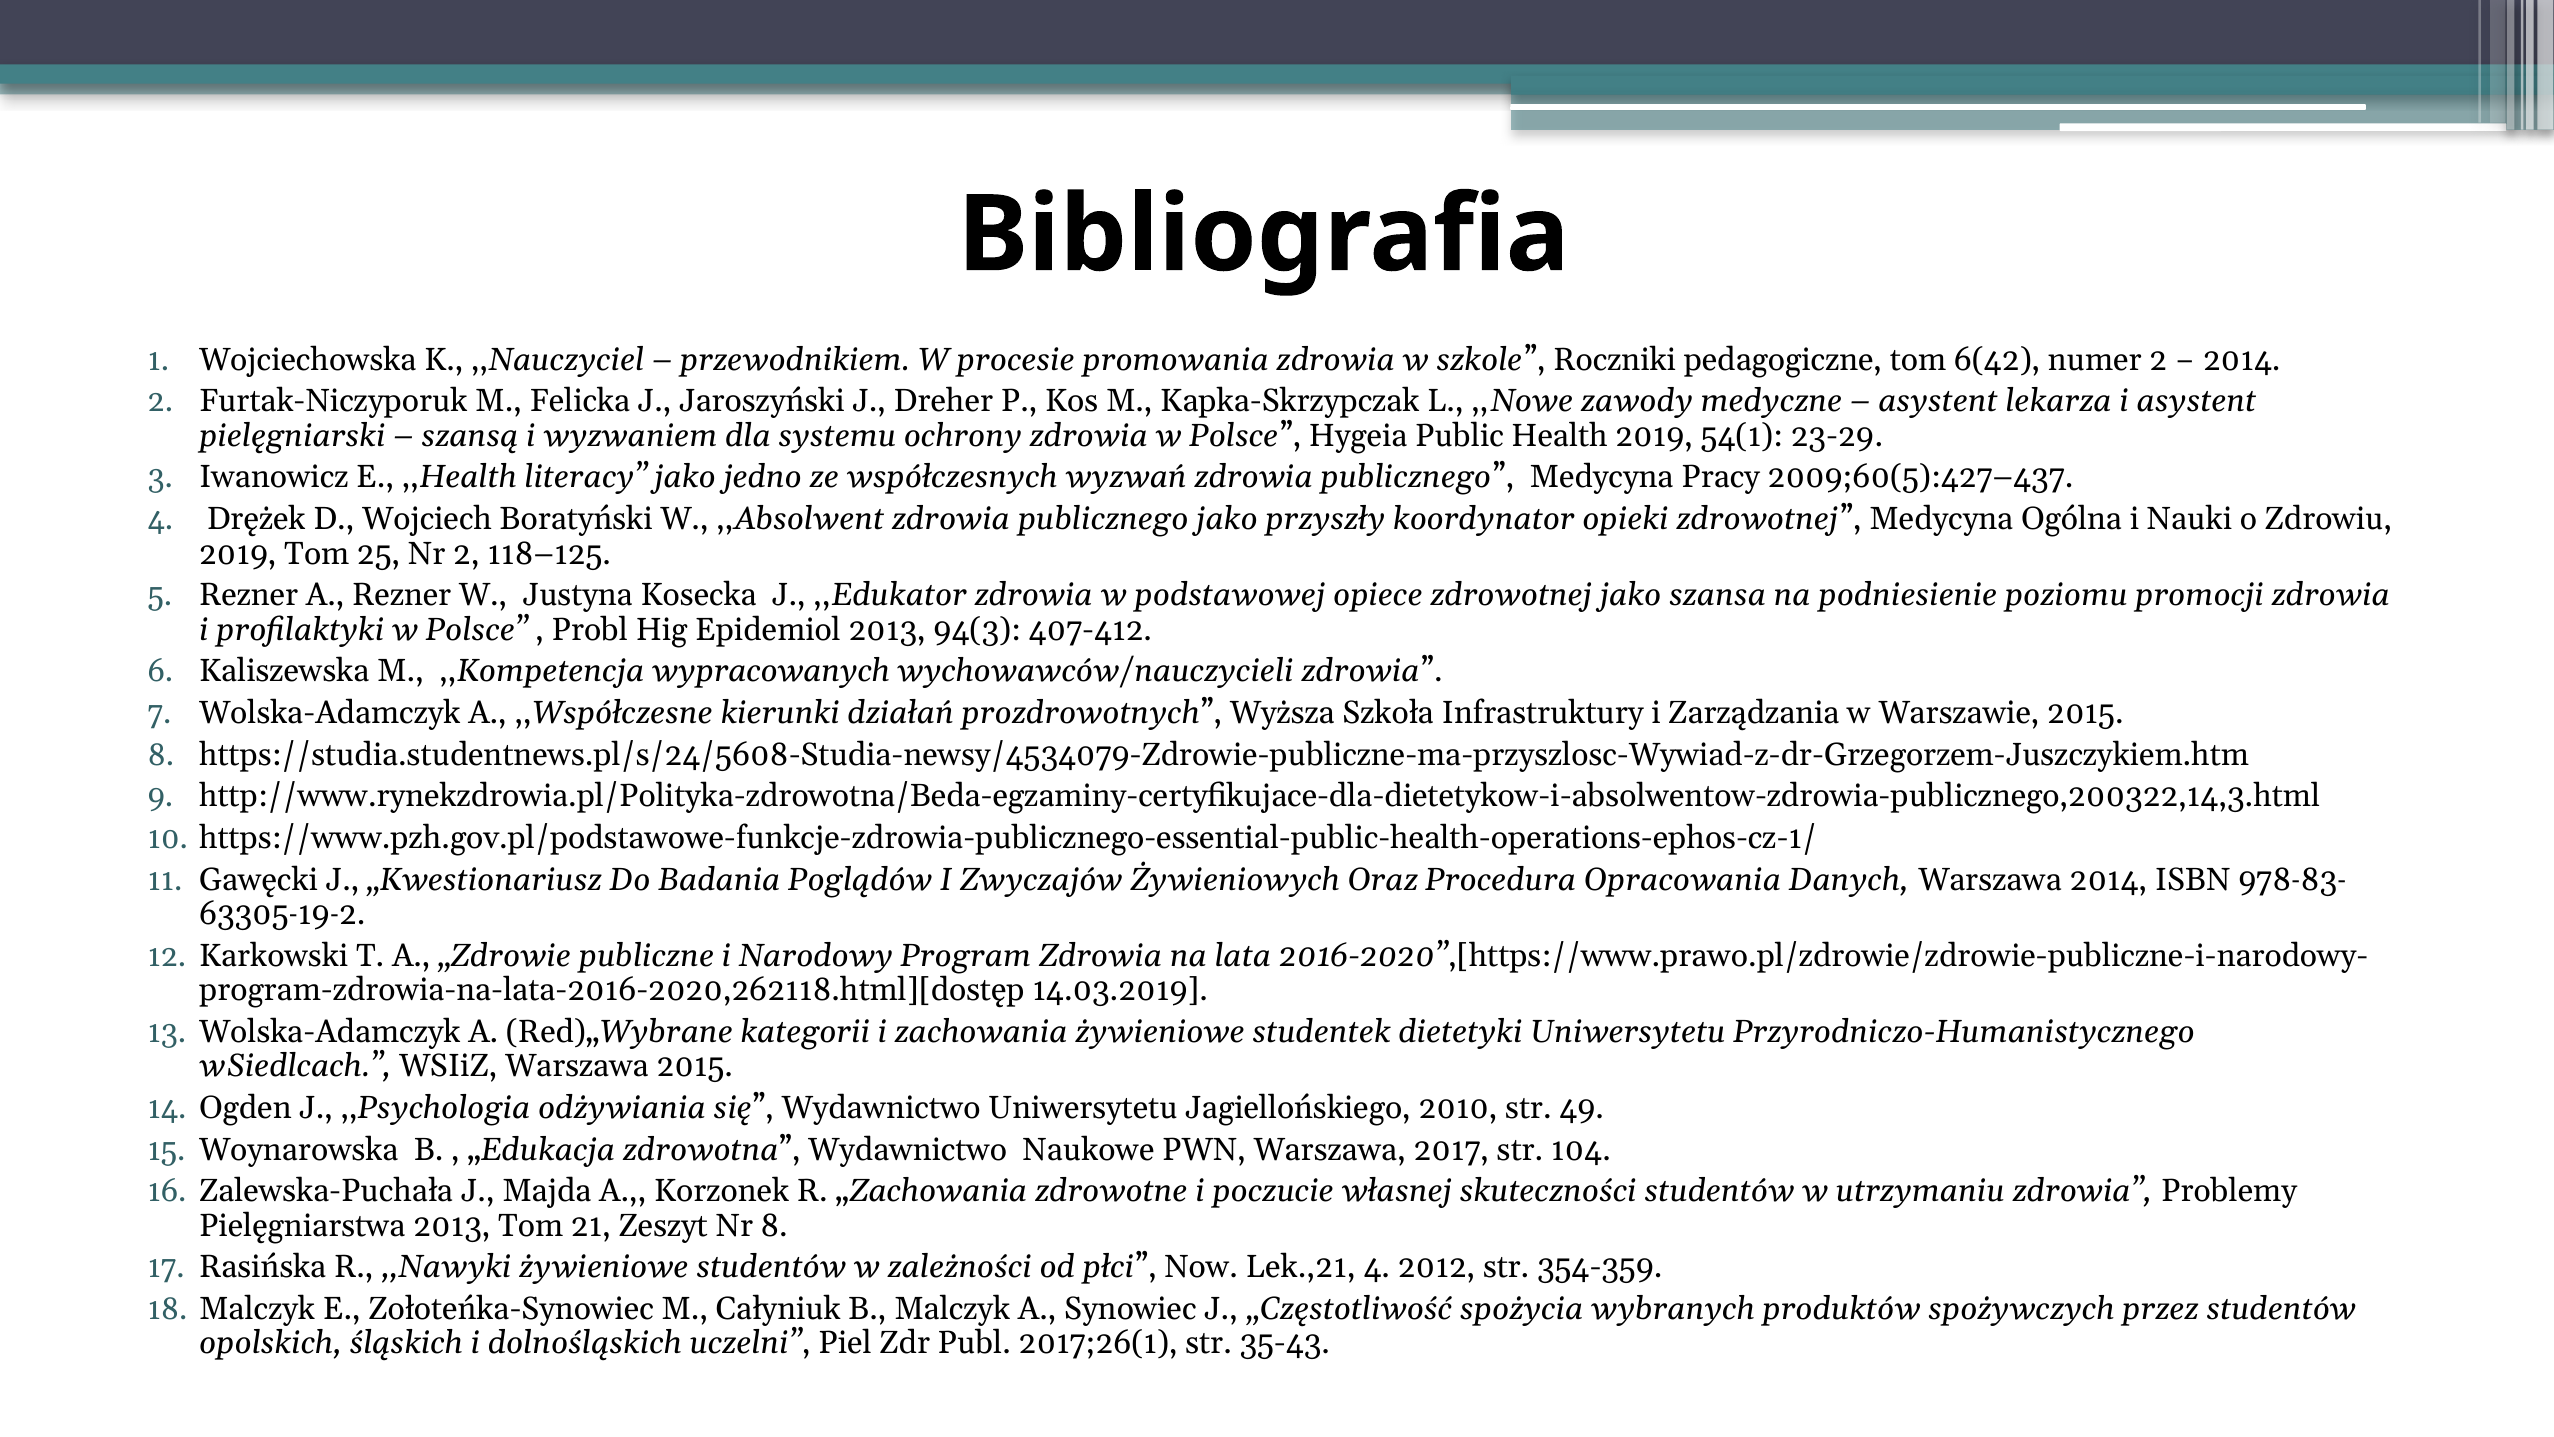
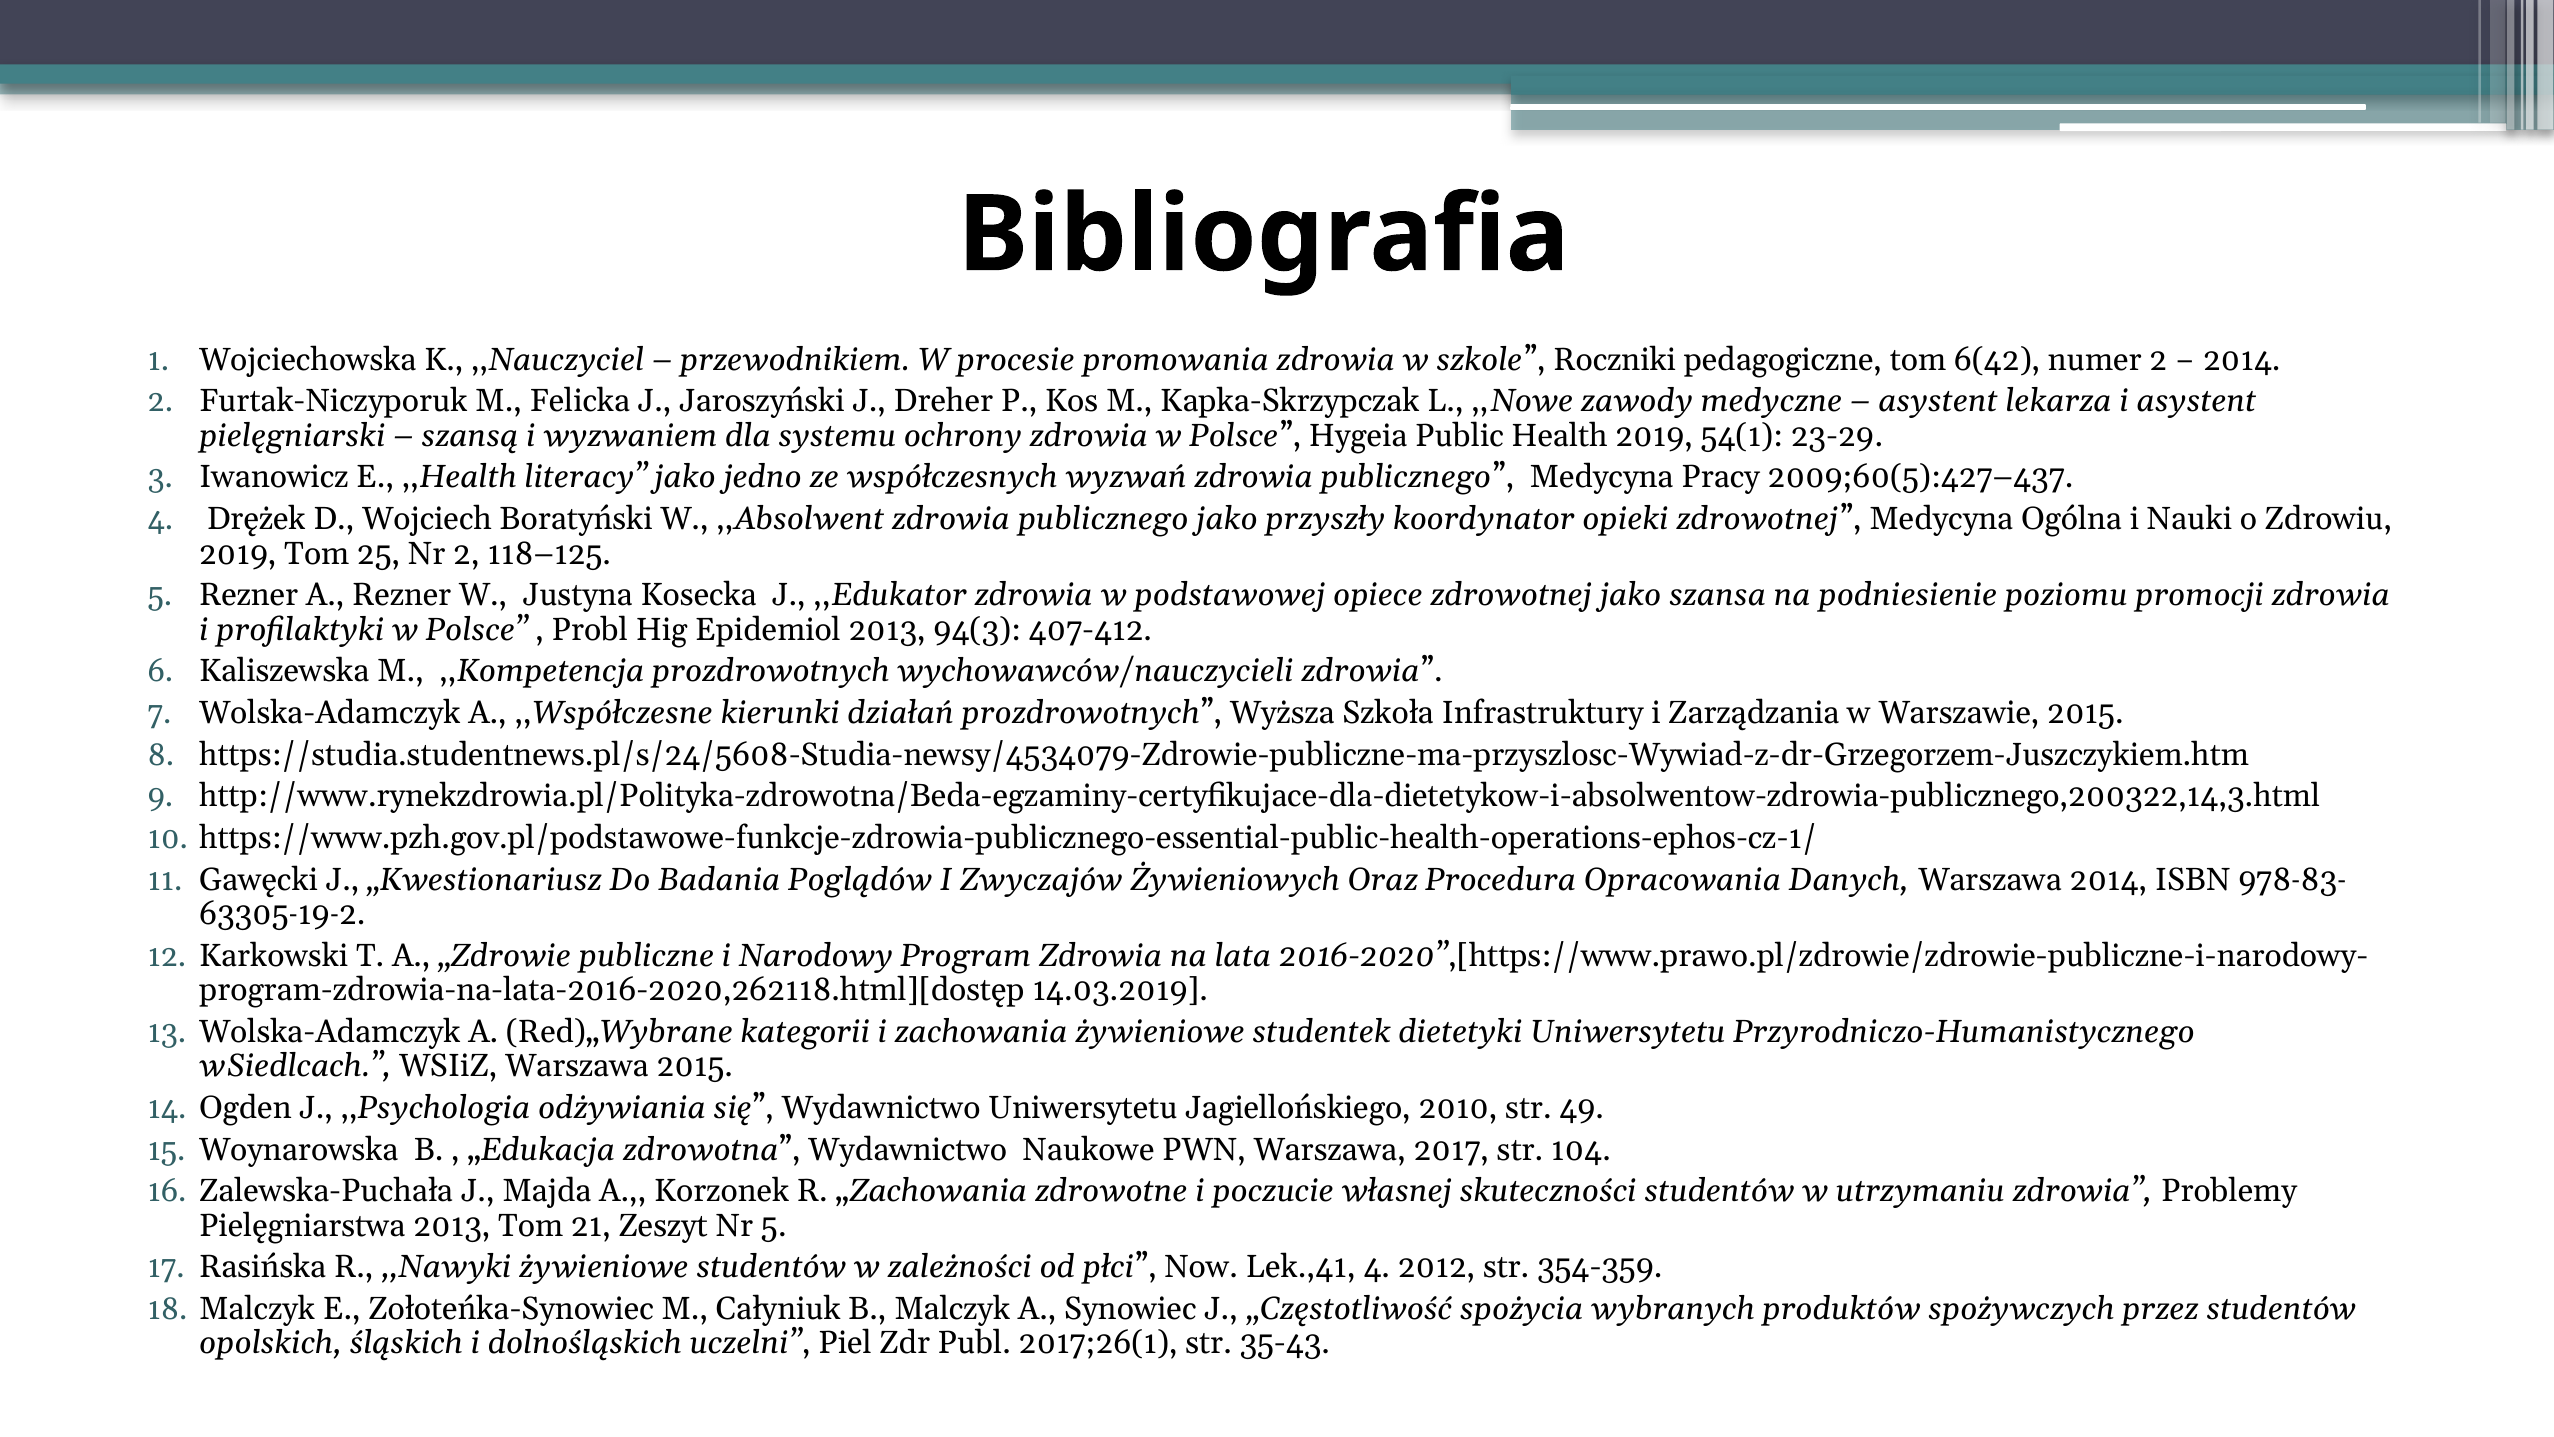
,,Kompetencja wypracowanych: wypracowanych -> prozdrowotnych (771, 671)
Nr 8: 8 -> 5 (774, 1225)
Lek.,21: Lek.,21 -> Lek.,41 (1301, 1267)
